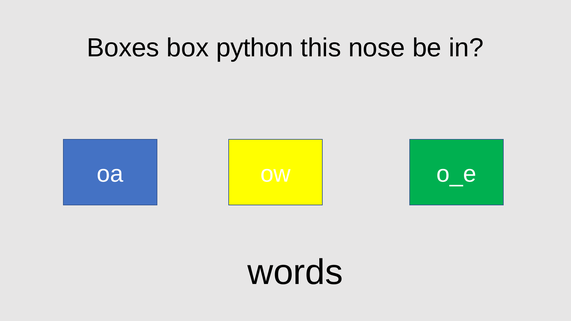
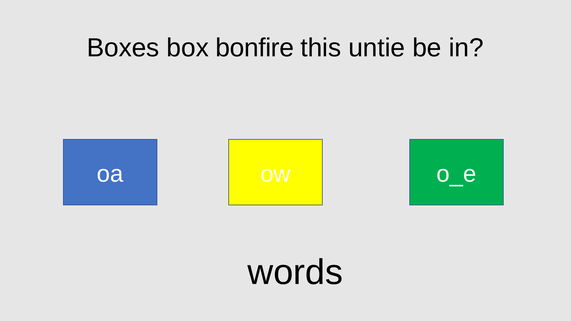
python: python -> bonfire (255, 48)
nose: nose -> untie (377, 48)
